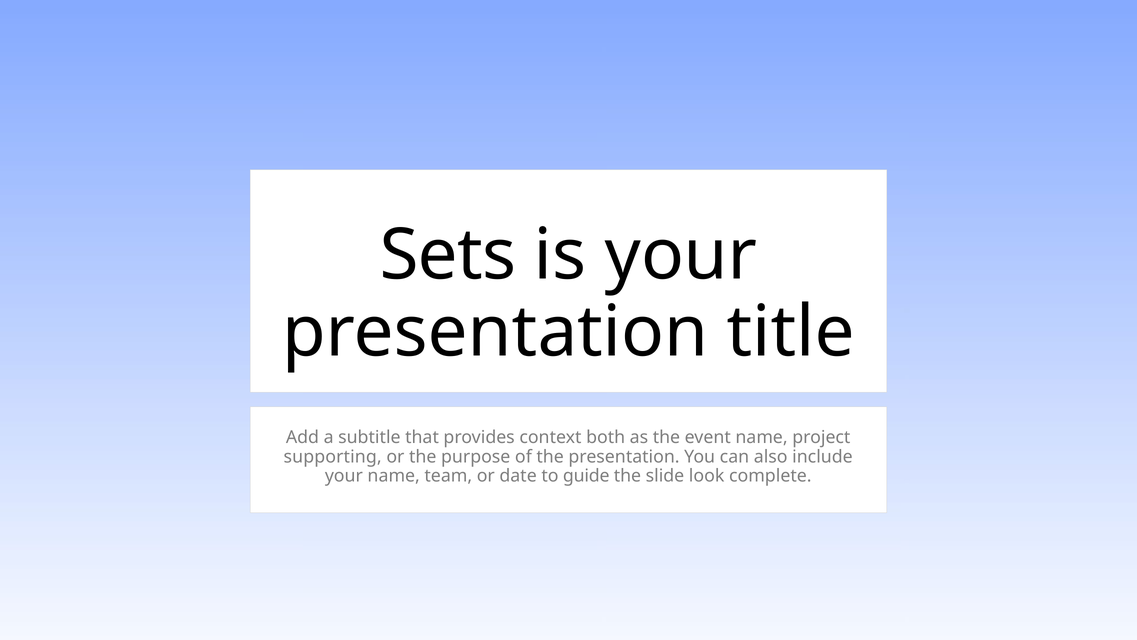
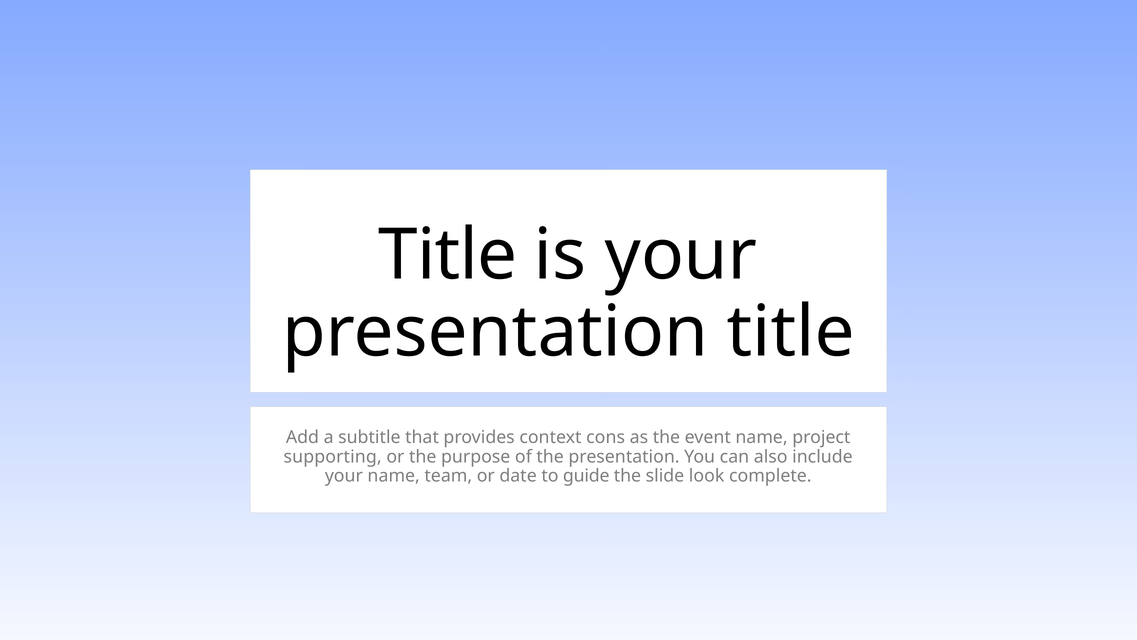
Sets: Sets -> Title (448, 255)
both: both -> cons (606, 437)
